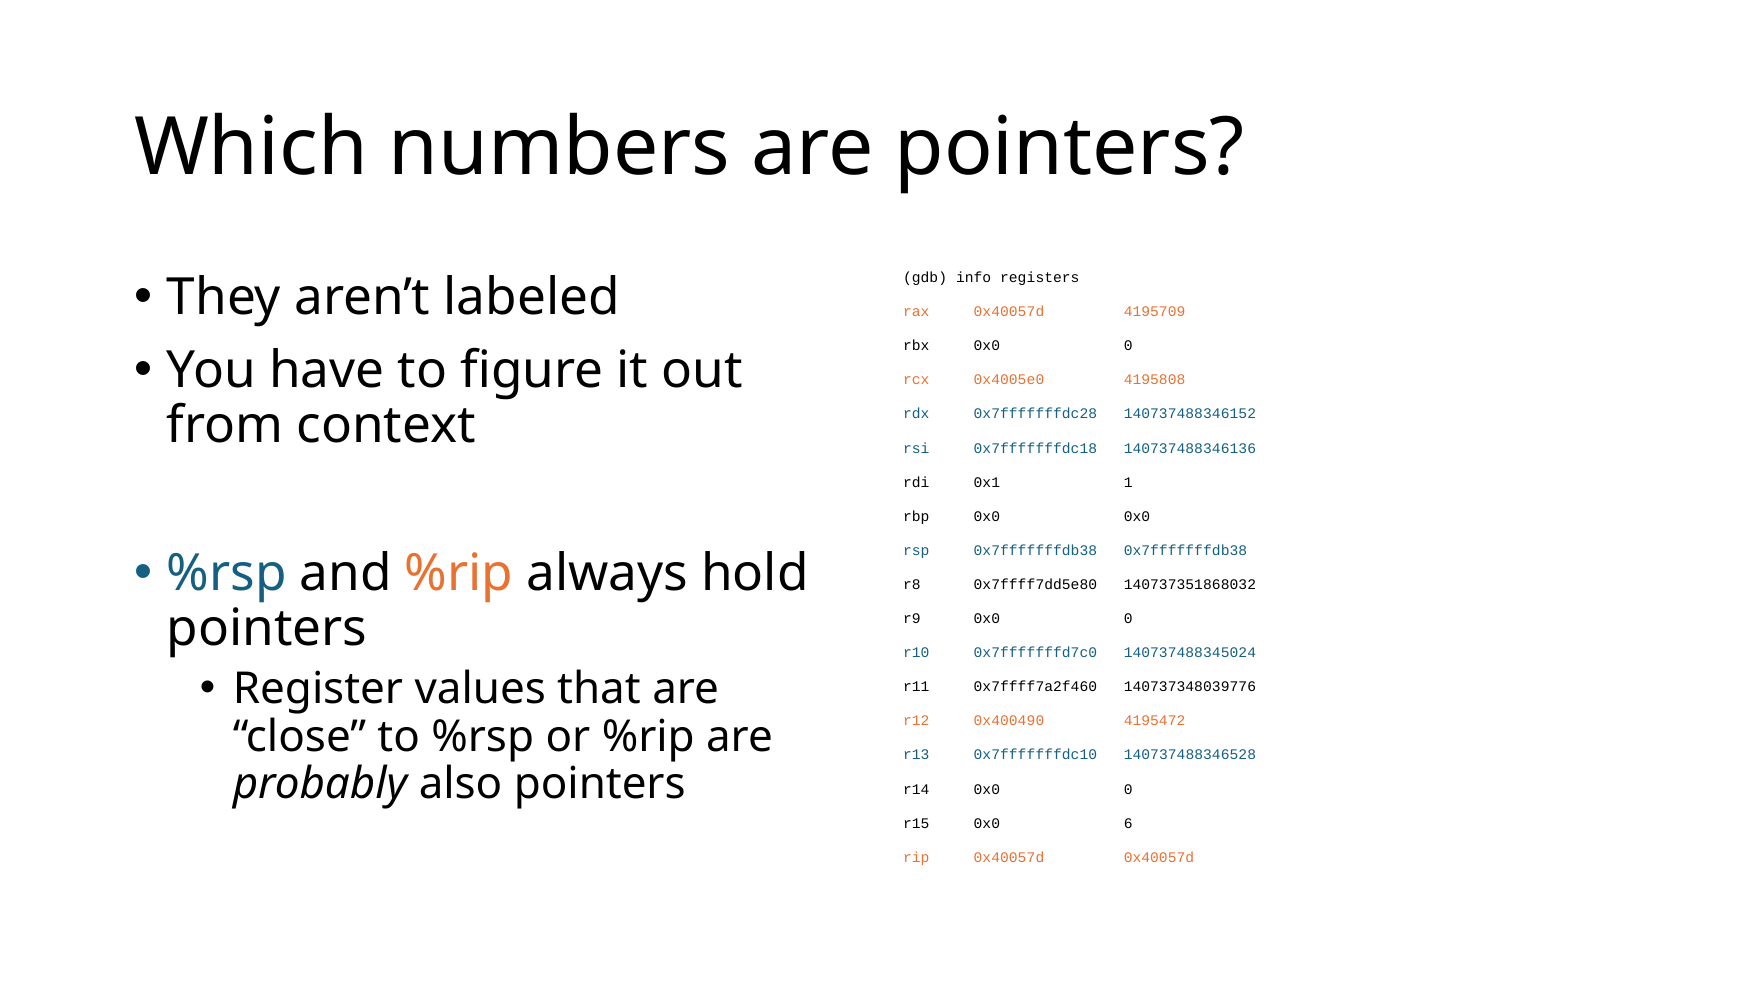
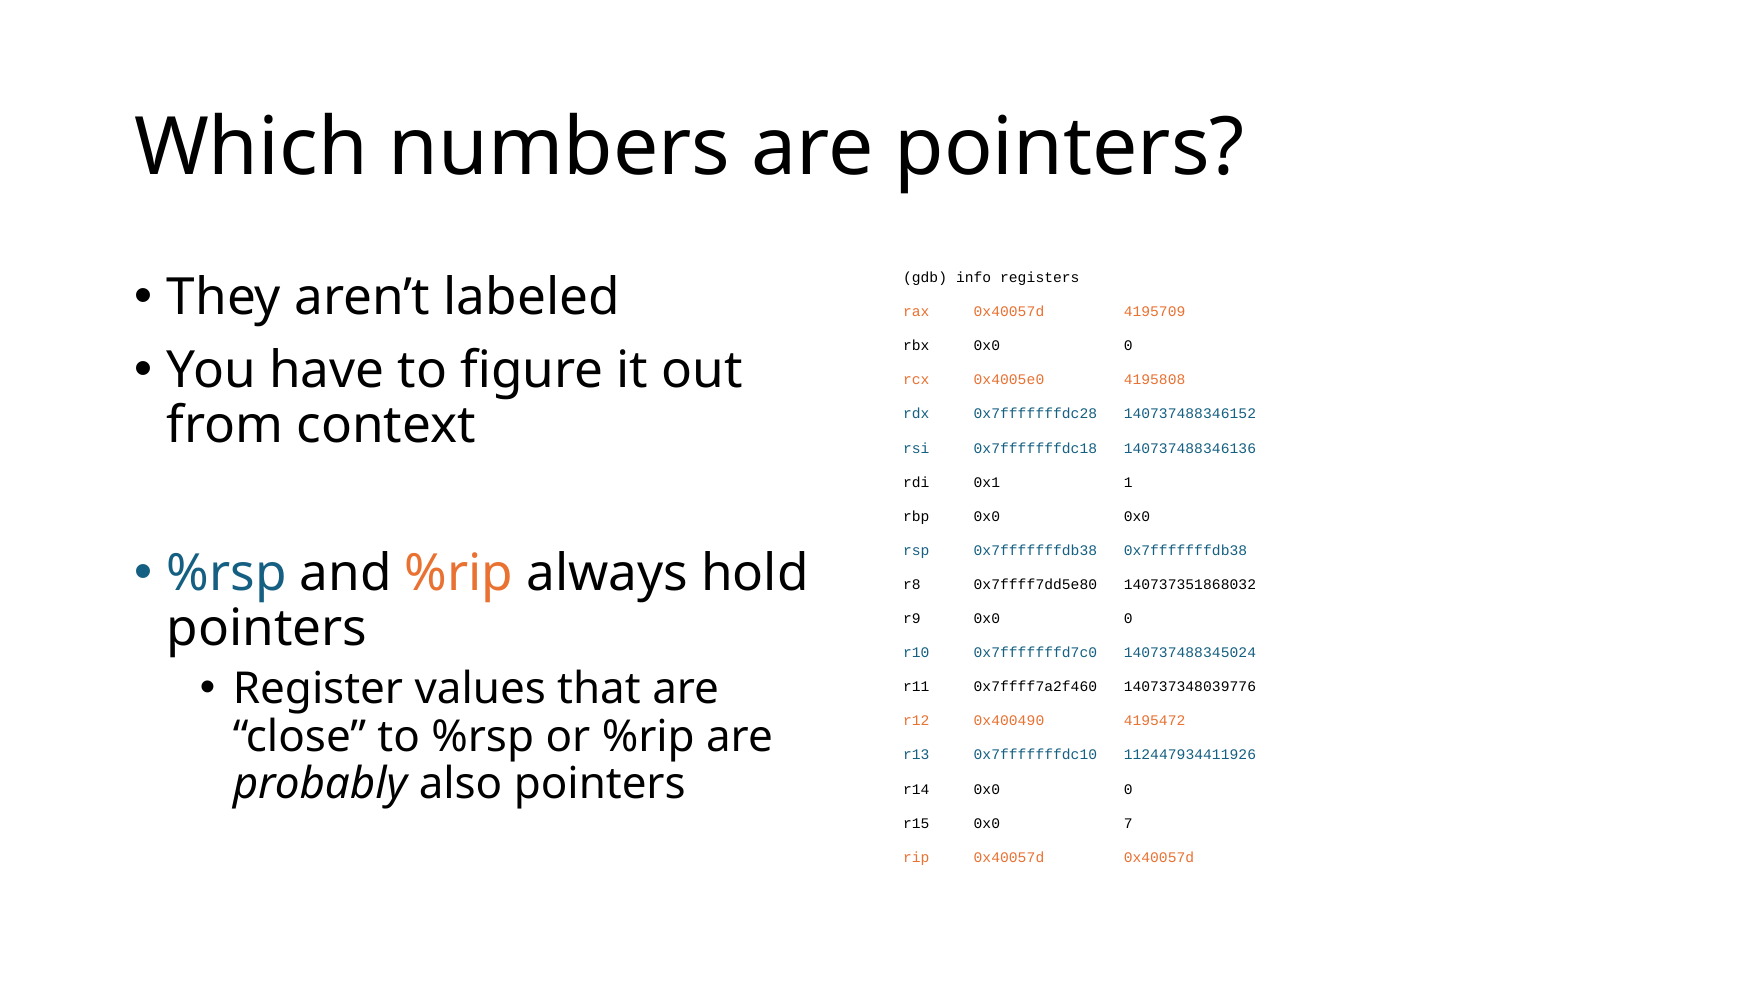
140737488346528: 140737488346528 -> 112447934411926 (1190, 755)
6: 6 -> 7 (1128, 823)
